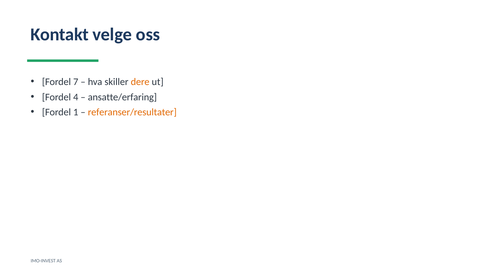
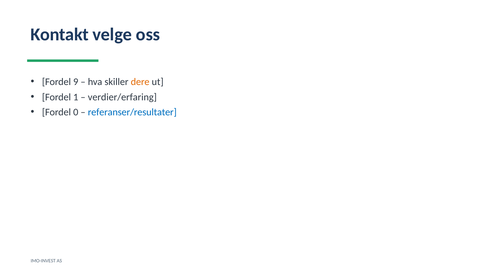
7: 7 -> 9 (76, 82)
4: 4 -> 1 (76, 97)
ansatte/erfaring: ansatte/erfaring -> verdier/erfaring (122, 97)
1: 1 -> 0 (76, 112)
referanser/resultater colour: orange -> blue (132, 112)
